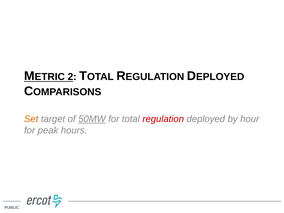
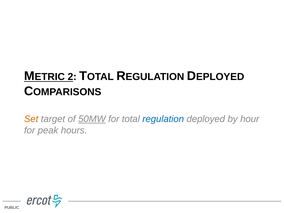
regulation colour: red -> blue (163, 119)
